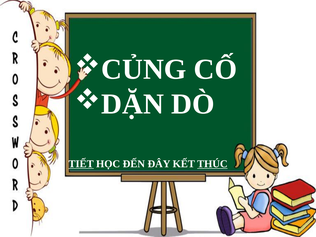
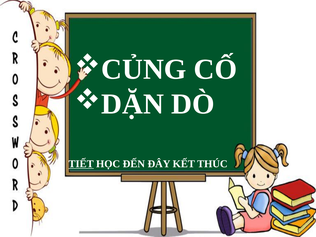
THÚC underline: present -> none (212, 164)
